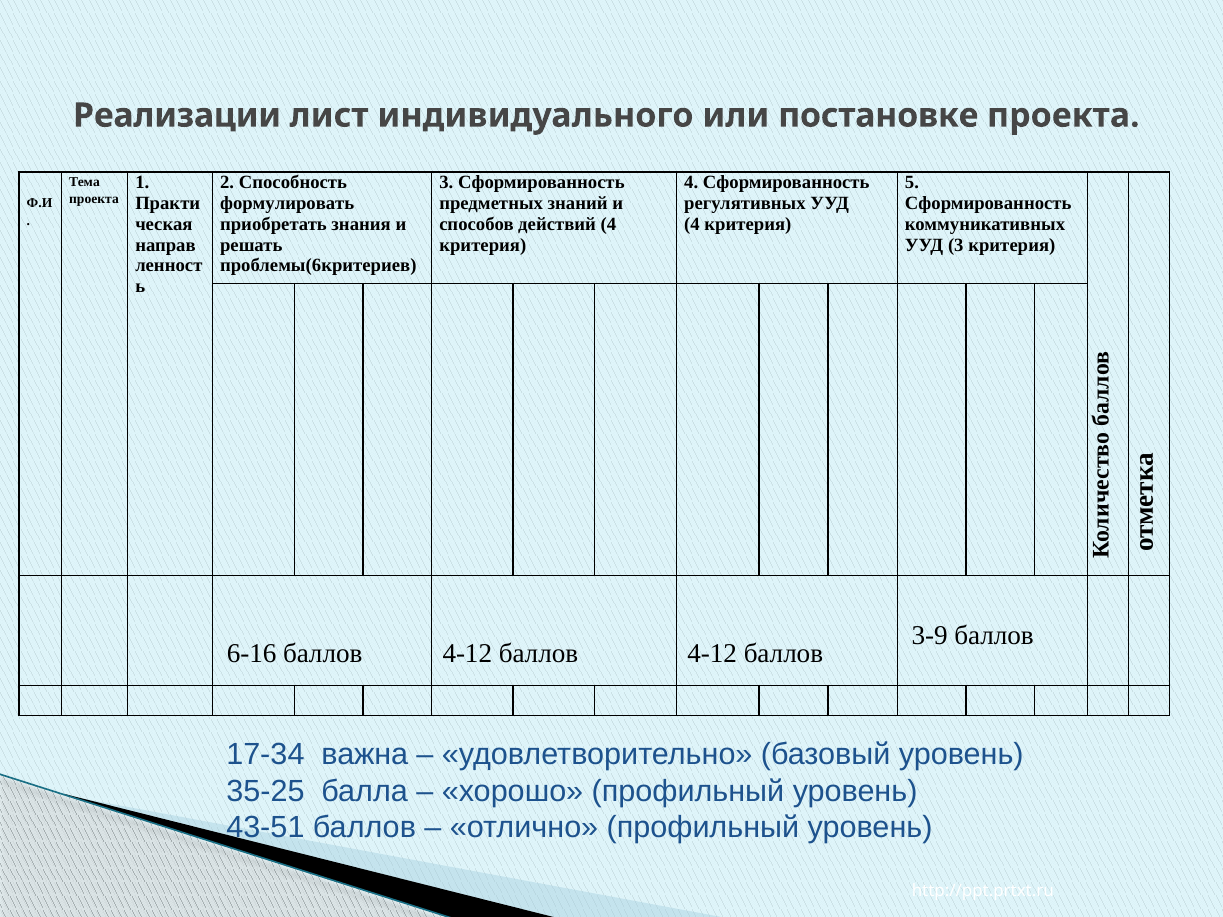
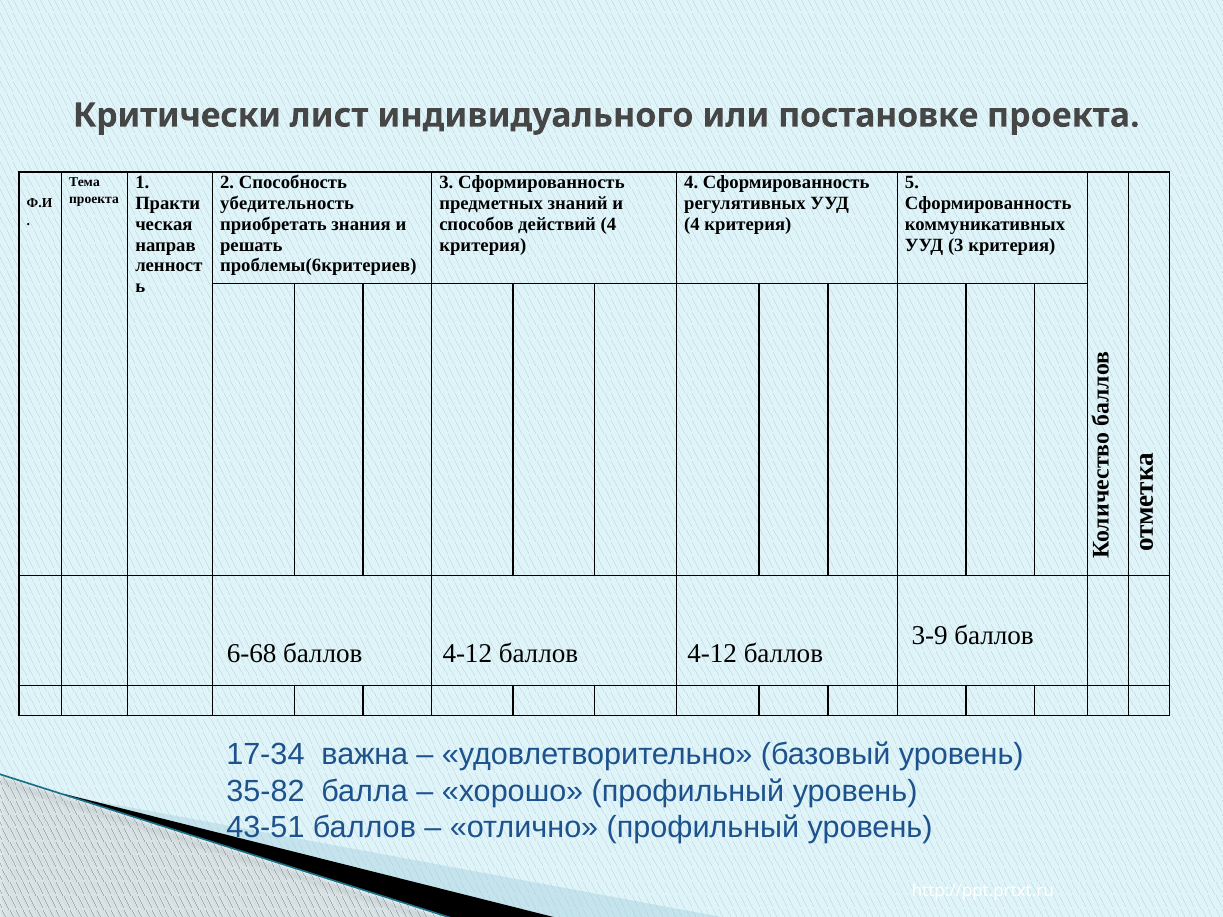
Реализации: Реализации -> Критически (177, 116)
формулировать: формулировать -> убедительность (287, 203)
6-16: 6-16 -> 6-68 (252, 653)
35-25: 35-25 -> 35-82 (265, 791)
